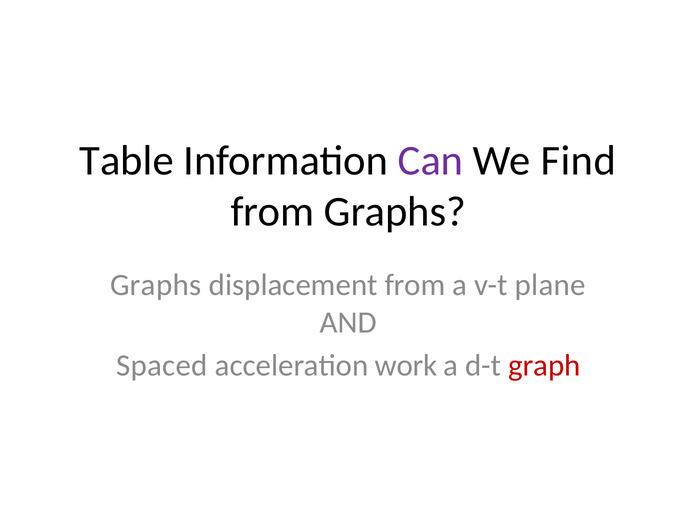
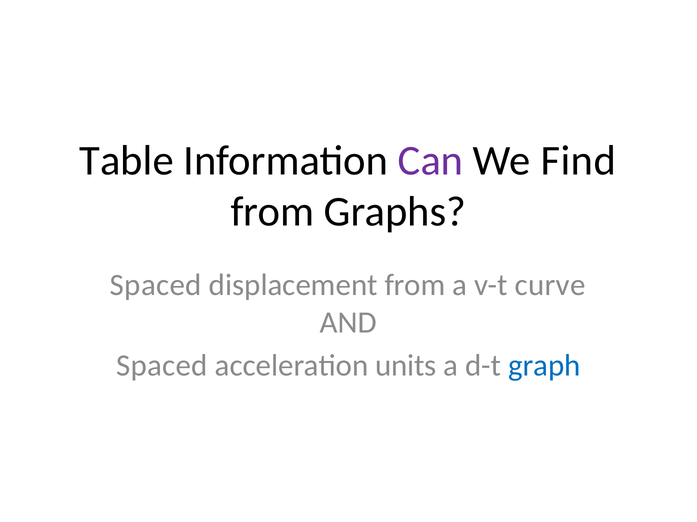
Graphs: Graphs -> Spaced (156, 286)
plane: plane -> curve (550, 286)
work: work -> units (406, 366)
graph colour: red -> blue (544, 366)
